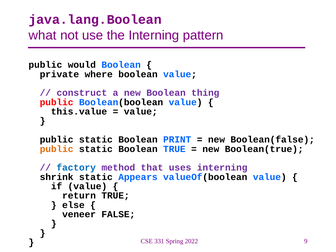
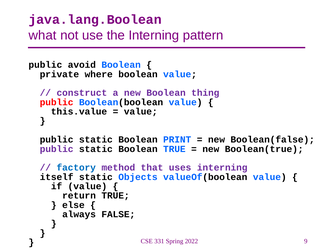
would: would -> avoid (82, 65)
public colour: orange -> purple (57, 149)
shrink: shrink -> itself (57, 177)
Appears: Appears -> Objects (138, 177)
veneer: veneer -> always (79, 214)
